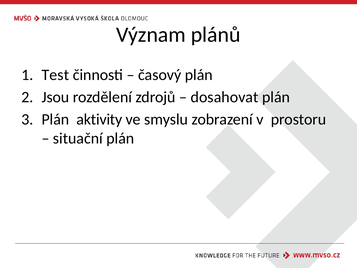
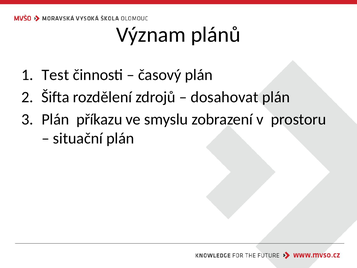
Jsou: Jsou -> Šifta (55, 97)
aktivity: aktivity -> příkazu (99, 119)
